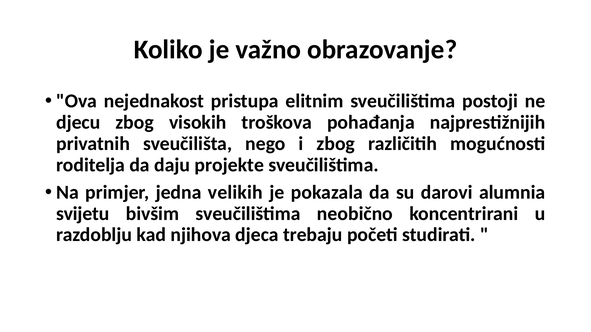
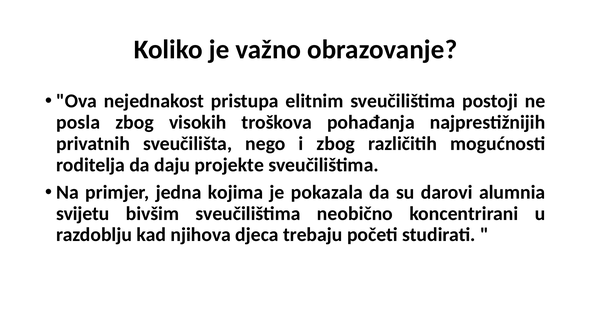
djecu: djecu -> posla (78, 123)
velikih: velikih -> kojima (236, 193)
